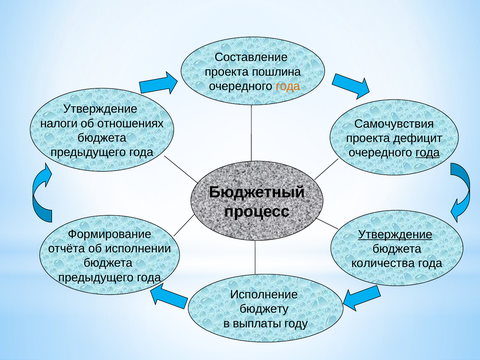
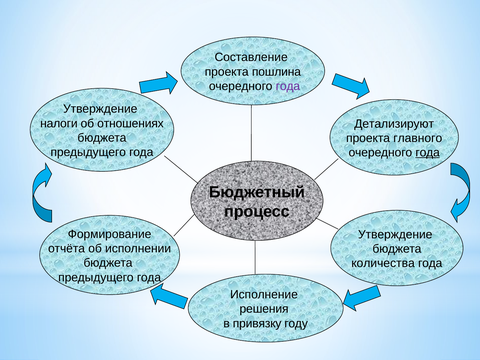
года colour: orange -> purple (288, 86)
Самочувствия: Самочувствия -> Детализируют (394, 124)
дефицит: дефицит -> главного (418, 138)
Утверждение underline: present -> none (395, 234)
бюджету: бюджету -> решения (264, 309)
выплаты: выплаты -> привязку (257, 323)
